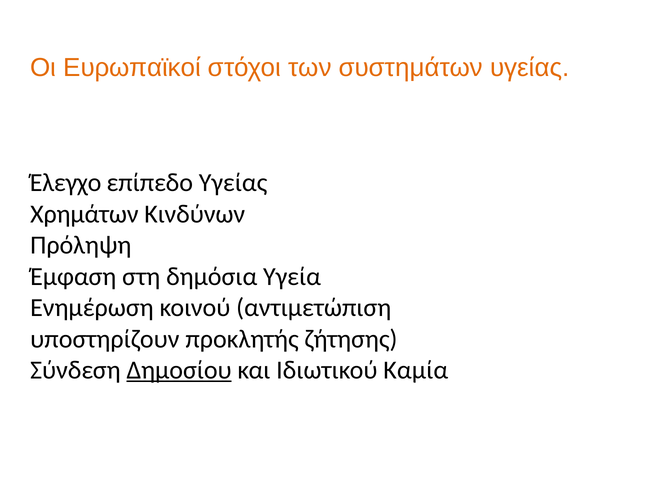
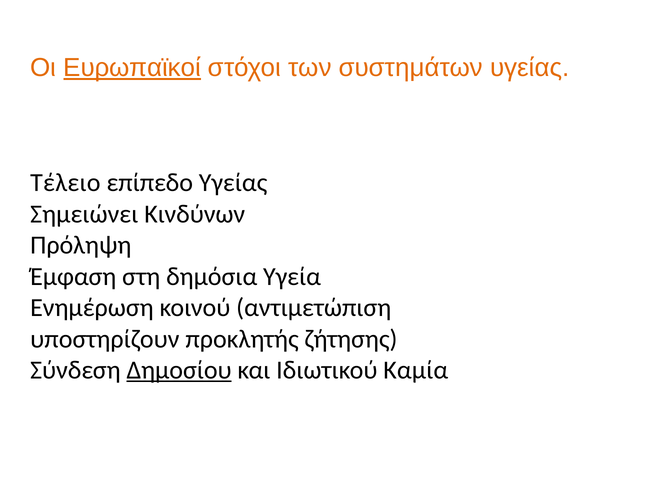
Ευρωπαϊκοί underline: none -> present (132, 68)
Έλεγχο: Έλεγχο -> Τέλειο (65, 183)
Χρημάτων: Χρημάτων -> Σημειώνει (84, 214)
